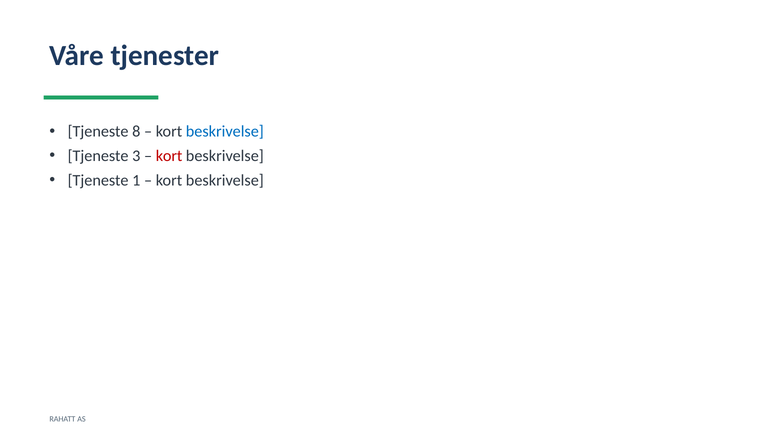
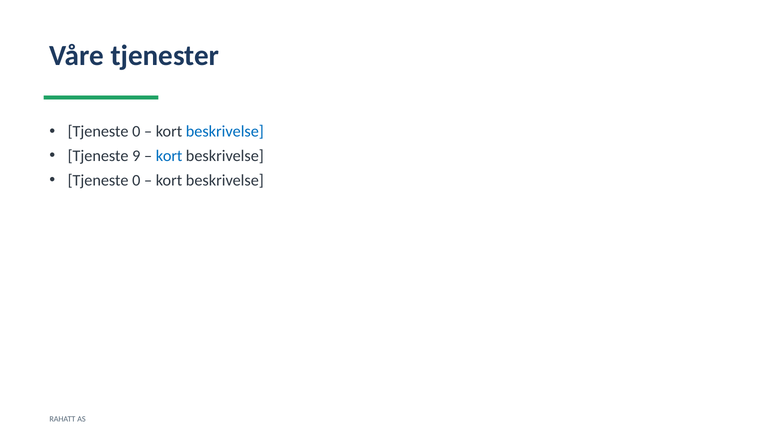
8: 8 -> 0 (136, 132)
3: 3 -> 9 (136, 156)
kort colour: red -> blue (169, 156)
1: 1 -> 0 (136, 180)
